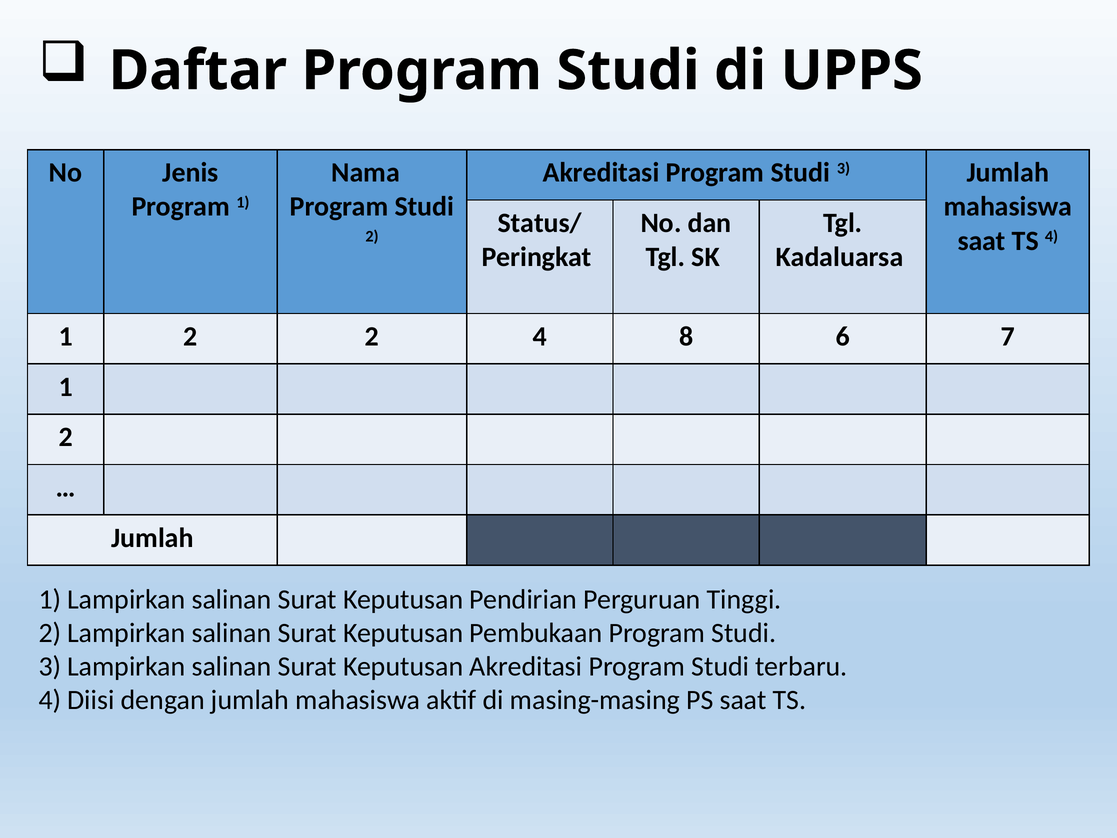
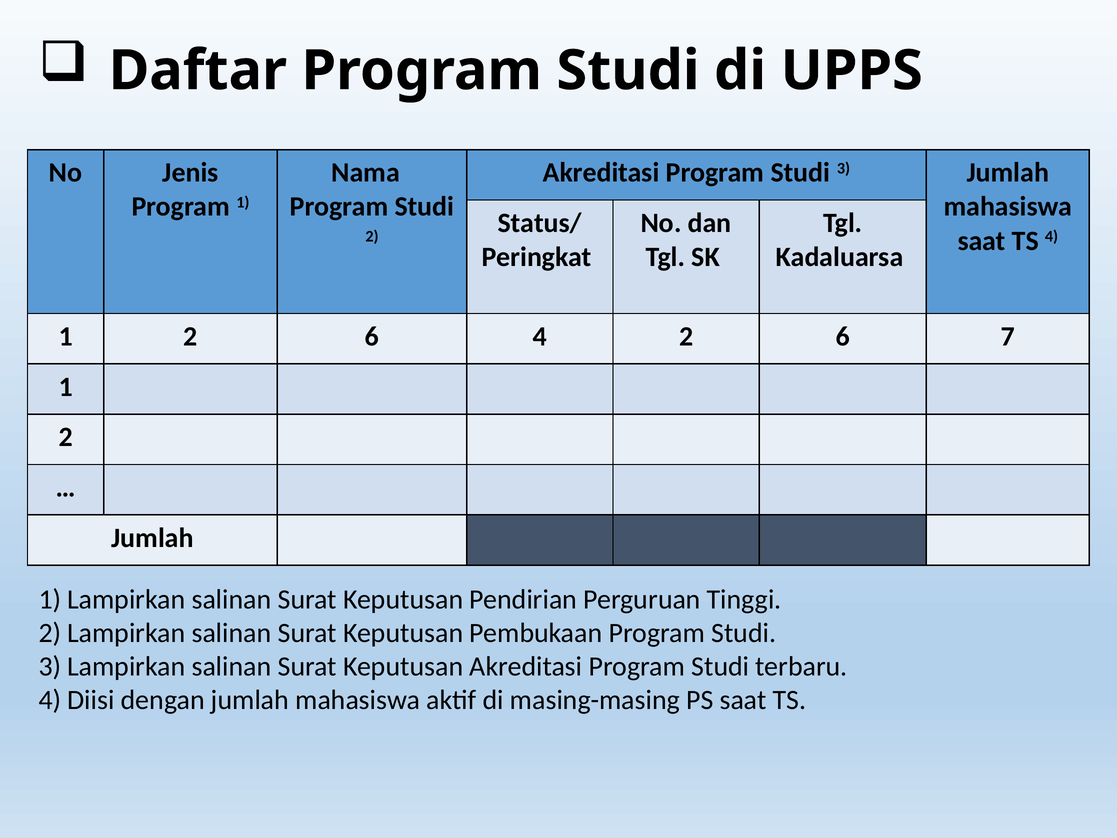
1 2 2: 2 -> 6 (372, 336)
4 8: 8 -> 2 (686, 336)
